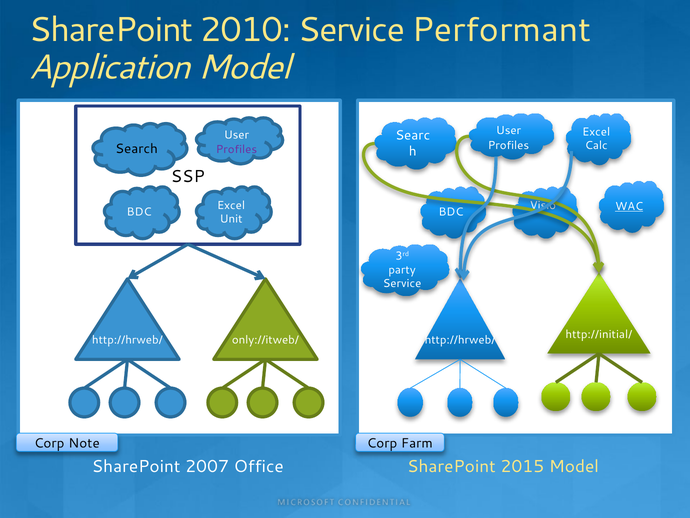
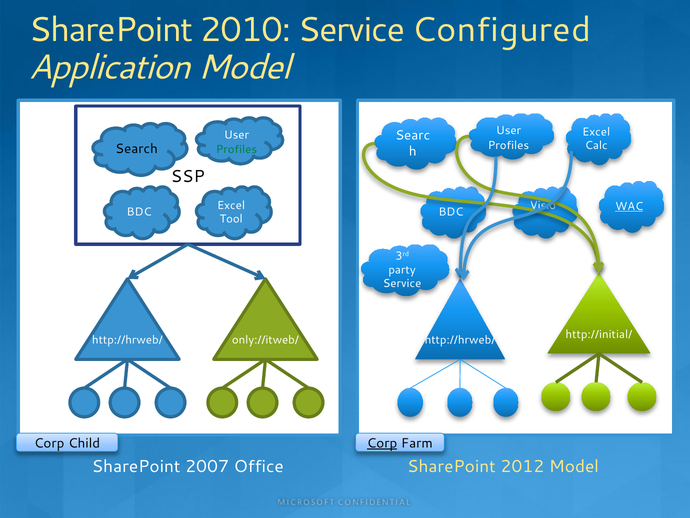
Performant: Performant -> Configured (501, 30)
Profiles colour: purple -> green (236, 149)
Unit: Unit -> Tool (231, 219)
Note: Note -> Child (84, 443)
Corp underline: none -> present (382, 443)
2015: 2015 -> 2012 (522, 466)
